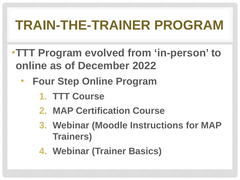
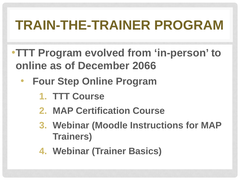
2022: 2022 -> 2066 (144, 66)
